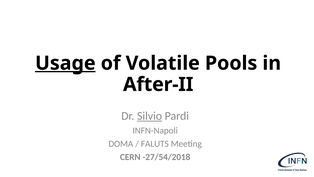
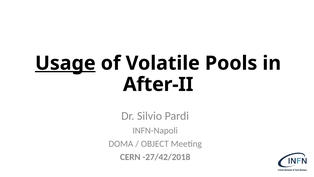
Silvio underline: present -> none (150, 116)
FALUTS: FALUTS -> OBJECT (155, 144)
-27/54/2018: -27/54/2018 -> -27/42/2018 (166, 157)
